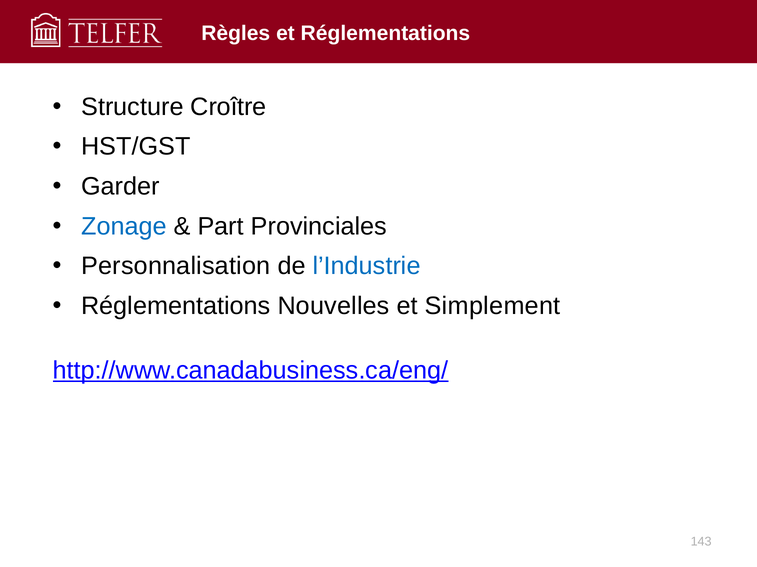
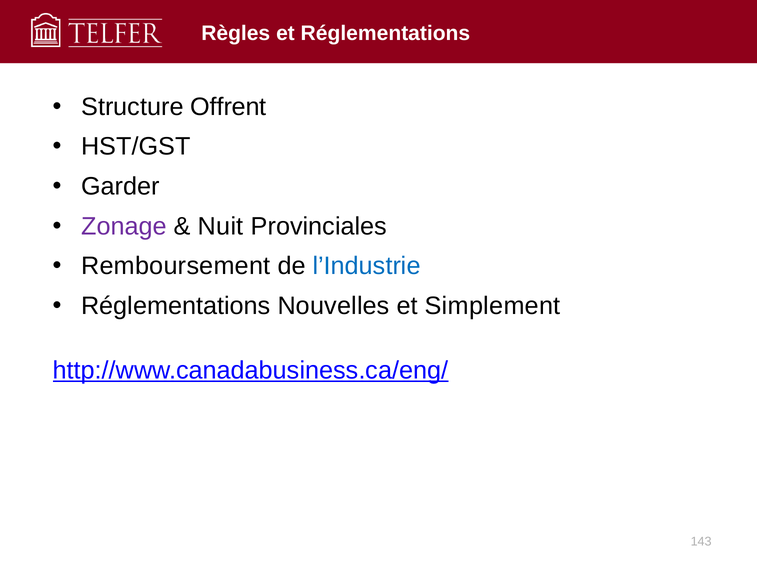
Croître: Croître -> Offrent (228, 107)
Zonage colour: blue -> purple (124, 227)
Part: Part -> Nuit (221, 227)
Personnalisation: Personnalisation -> Remboursement (176, 266)
